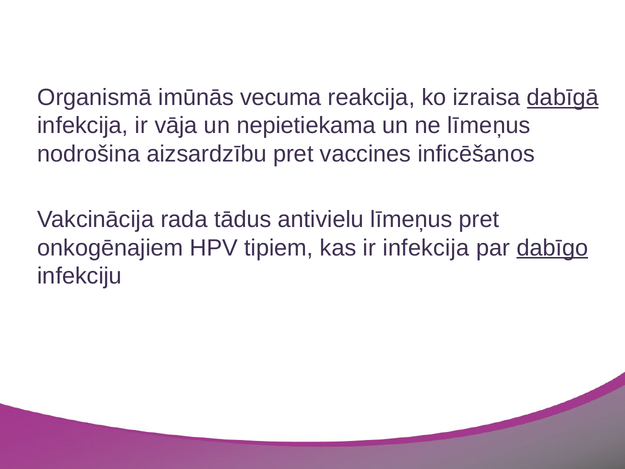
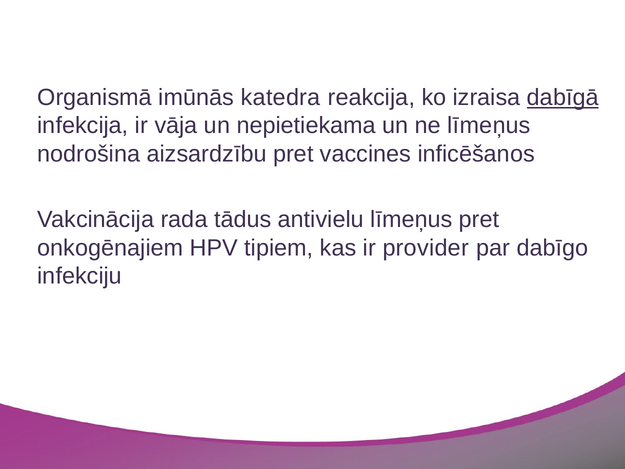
vecuma: vecuma -> katedra (281, 98)
ir infekcija: infekcija -> provider (426, 248)
dabīgo underline: present -> none (552, 248)
